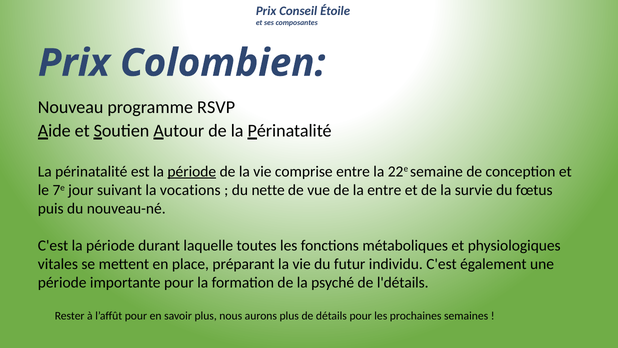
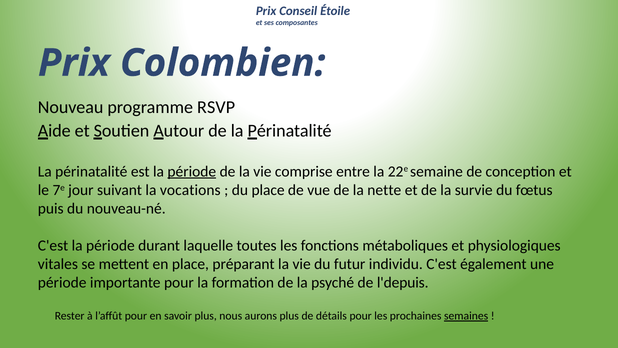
du nette: nette -> place (268, 190)
la entre: entre -> nette (384, 190)
l'détails: l'détails -> l'depuis (403, 283)
semaines underline: none -> present (466, 316)
